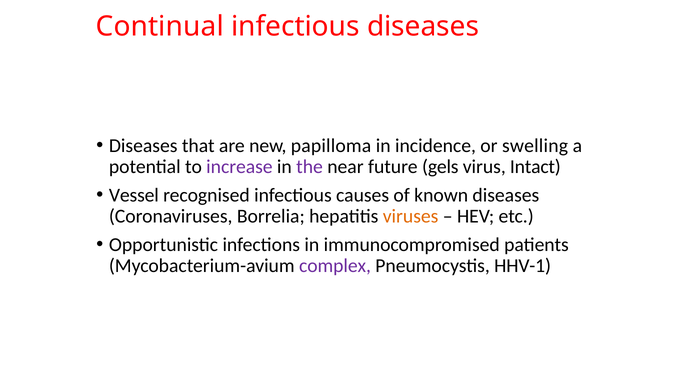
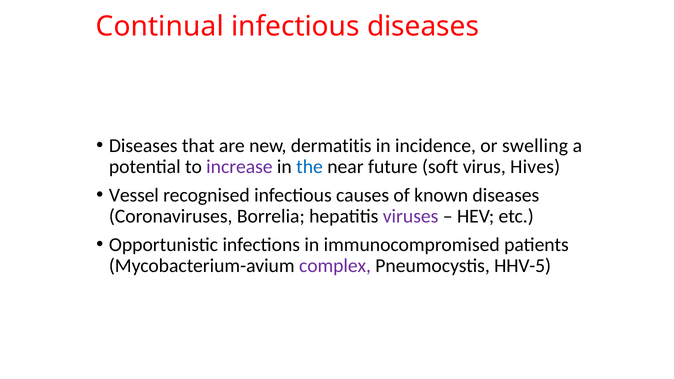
papilloma: papilloma -> dermatitis (331, 146)
the colour: purple -> blue (310, 167)
gels: gels -> soft (440, 167)
Intact: Intact -> Hives (535, 167)
viruses colour: orange -> purple (411, 216)
HHV-1: HHV-1 -> HHV-5 (523, 266)
